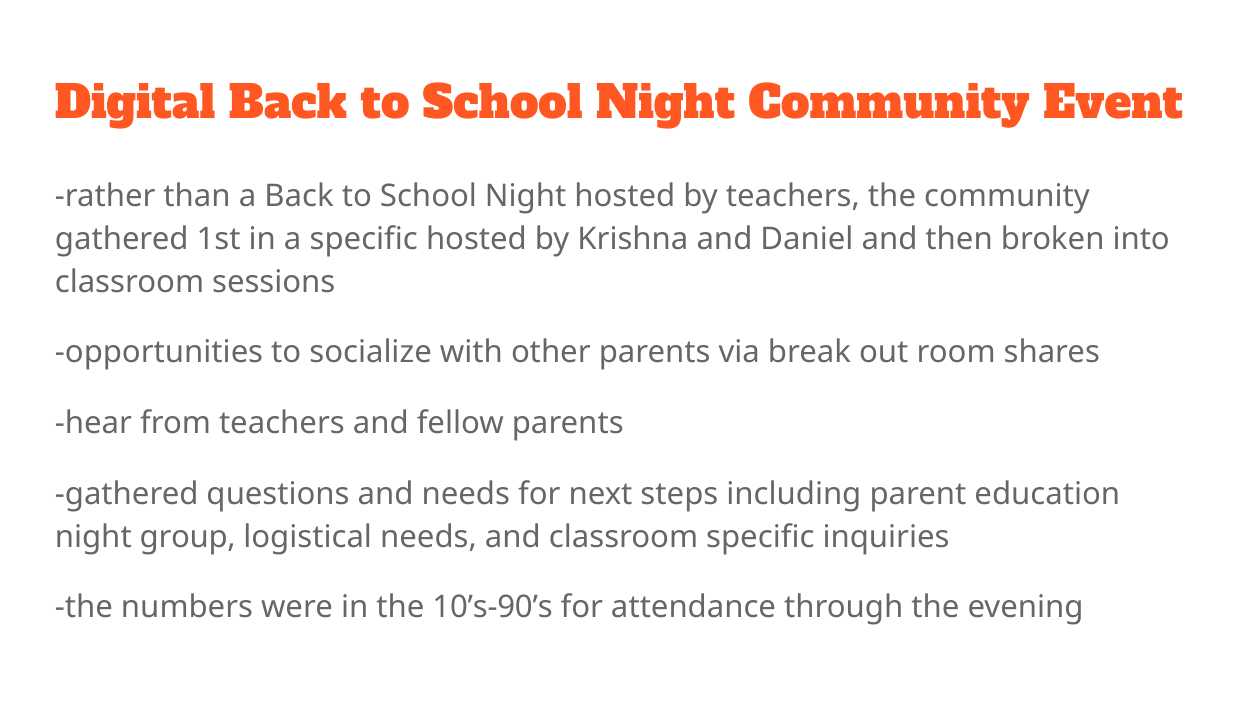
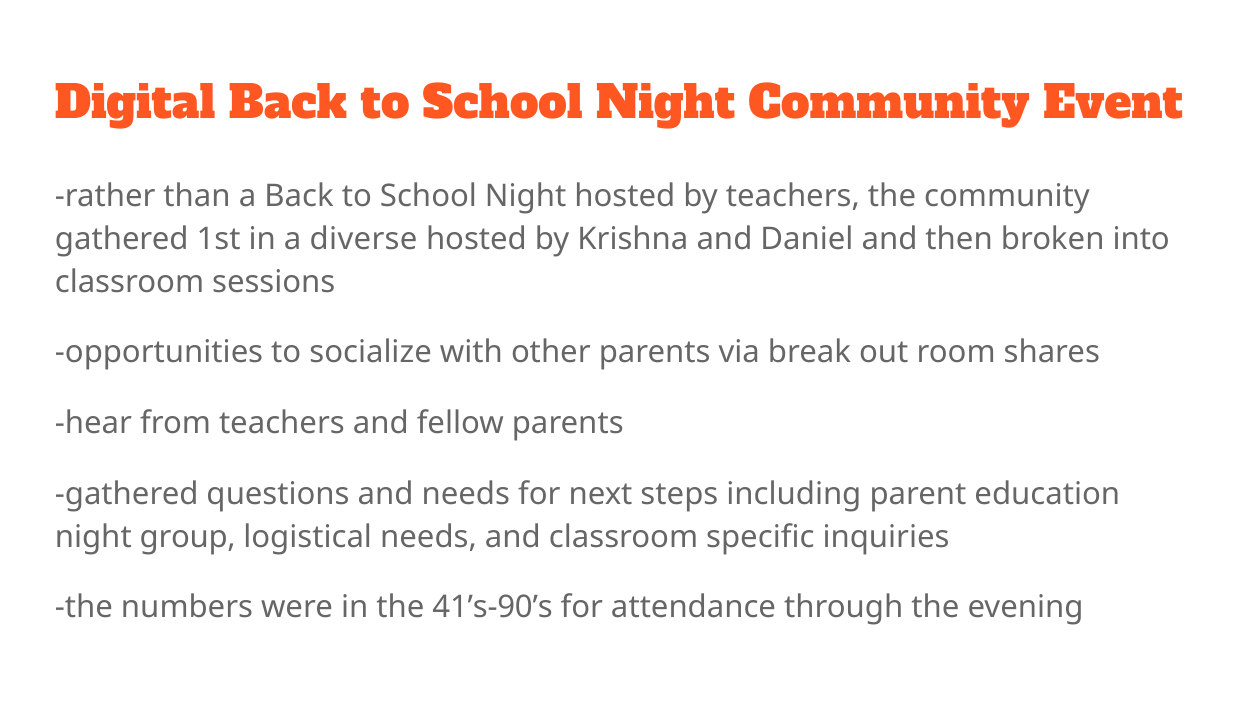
a specific: specific -> diverse (364, 239)
10’s-90’s: 10’s-90’s -> 41’s-90’s (493, 607)
